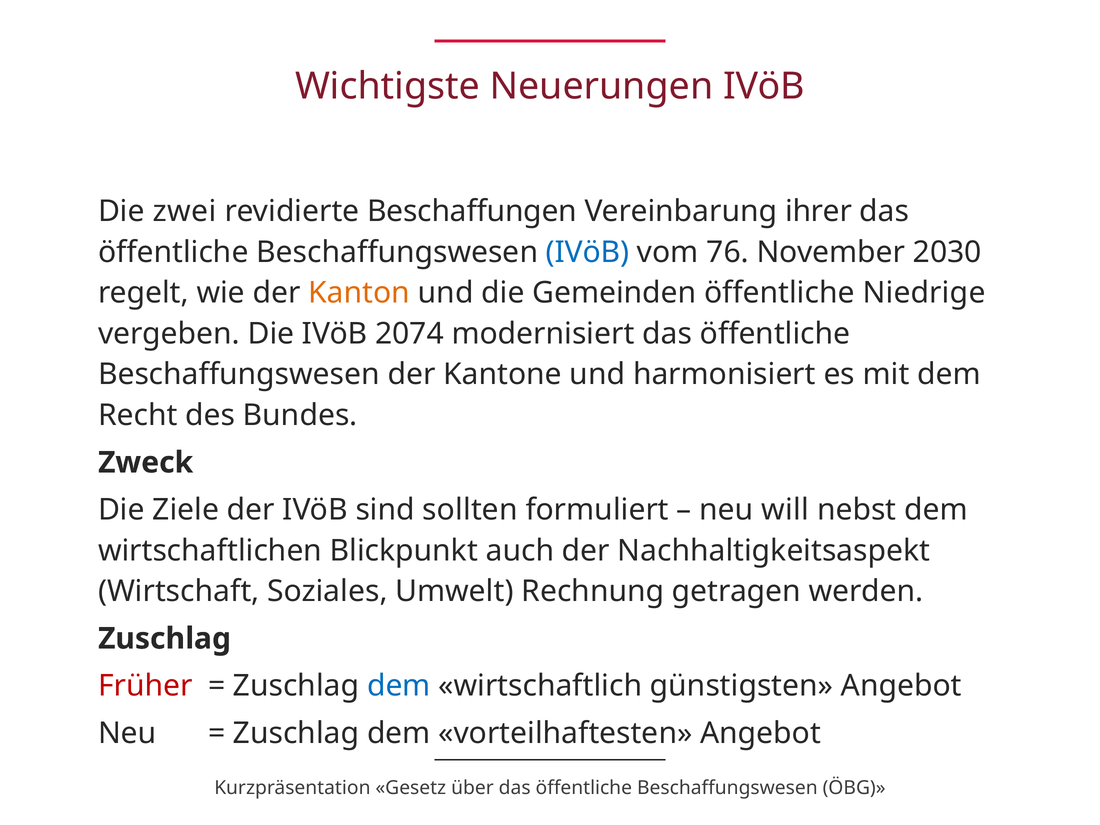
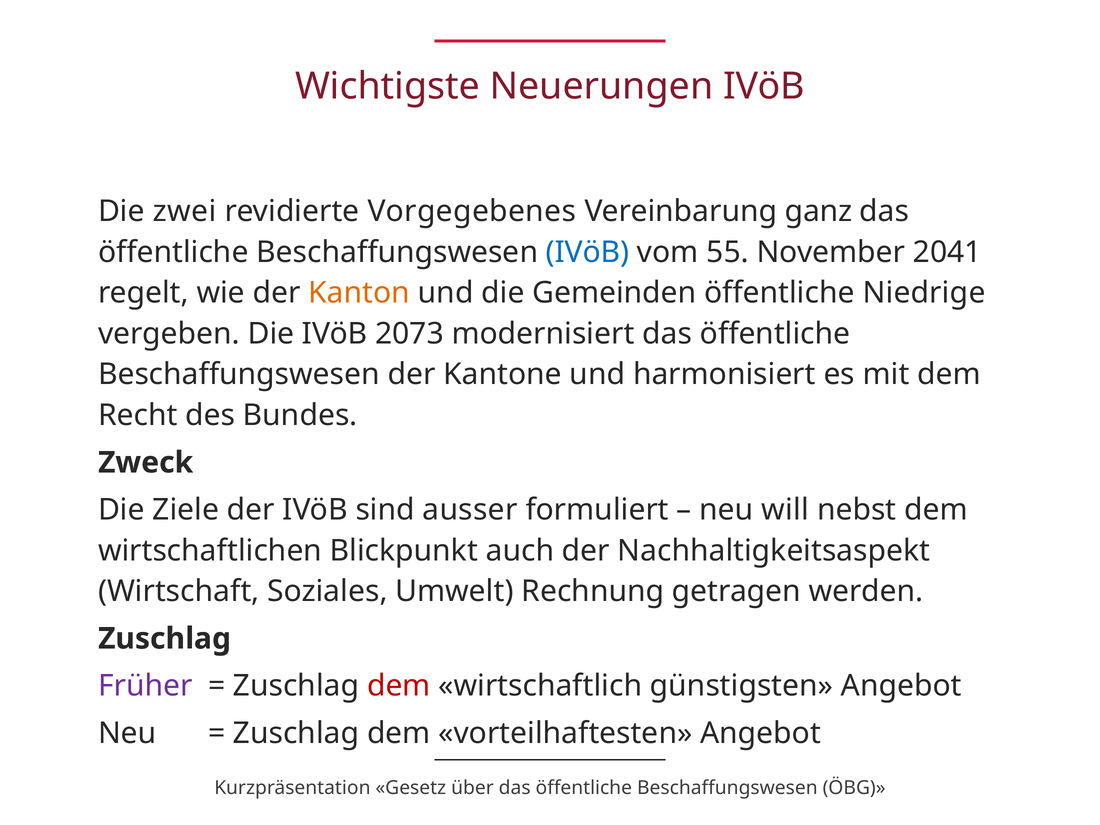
Beschaffungen: Beschaffungen -> Vorgegebenes (472, 211)
ihrer: ihrer -> ganz (819, 211)
76: 76 -> 55 (728, 252)
2030: 2030 -> 2041 (947, 252)
2074: 2074 -> 2073 (409, 334)
sollten: sollten -> ausser (470, 510)
Früher colour: red -> purple (145, 686)
dem colour: blue -> red (399, 686)
